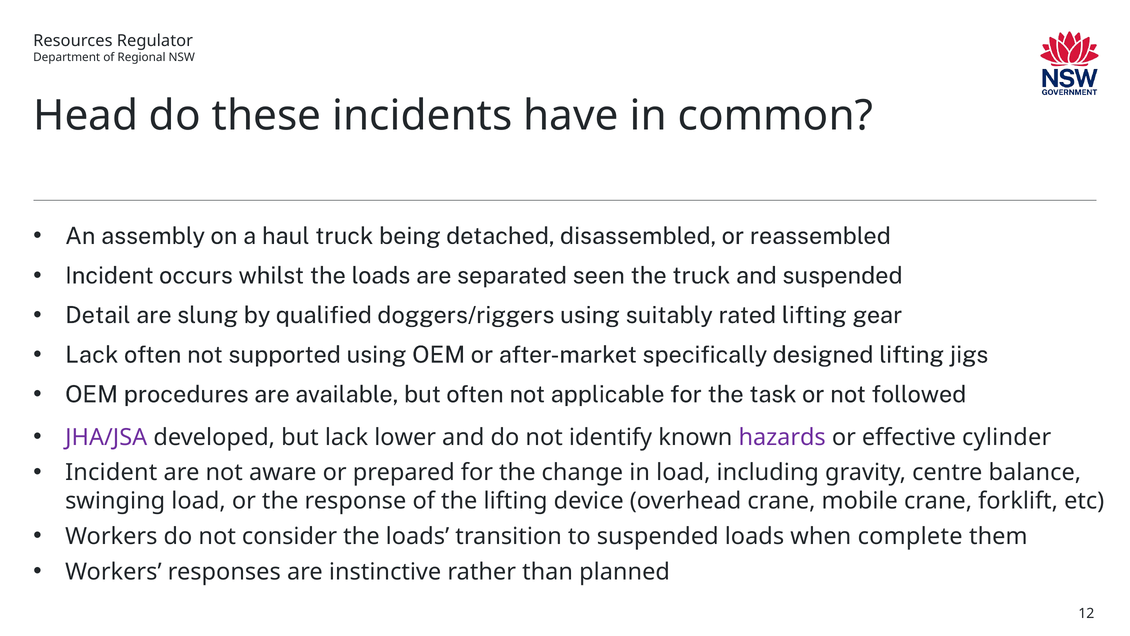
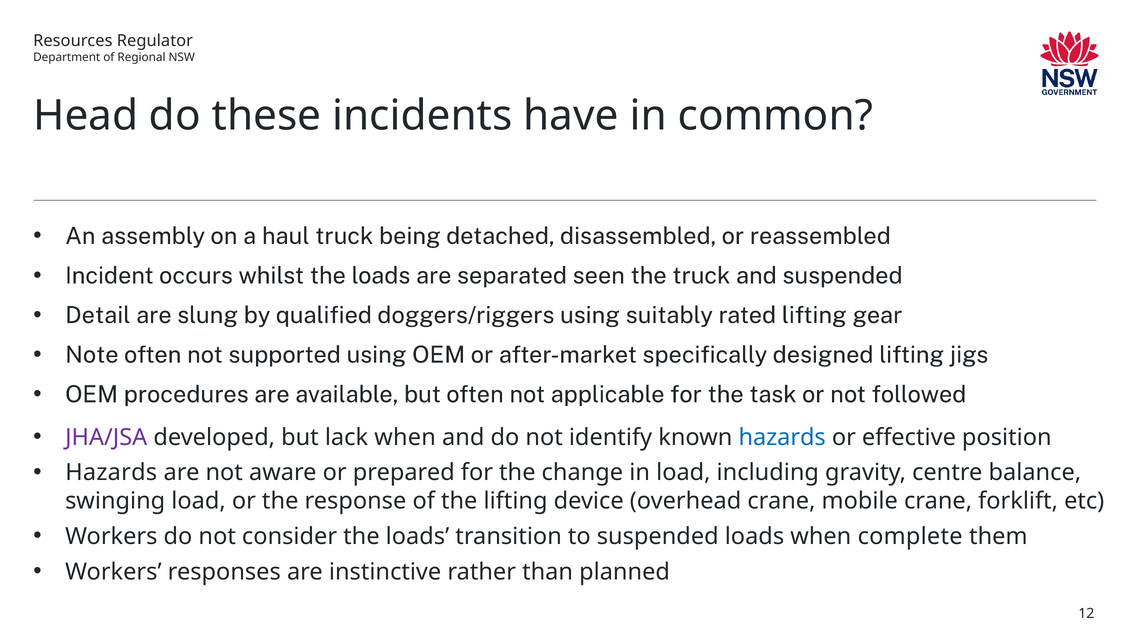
Lack: Lack -> Note (92, 355)
lack lower: lower -> when (405, 437)
hazards colour: purple -> blue (782, 437)
cylinder: cylinder -> position (1007, 437)
Incident: Incident -> Hazards (111, 472)
